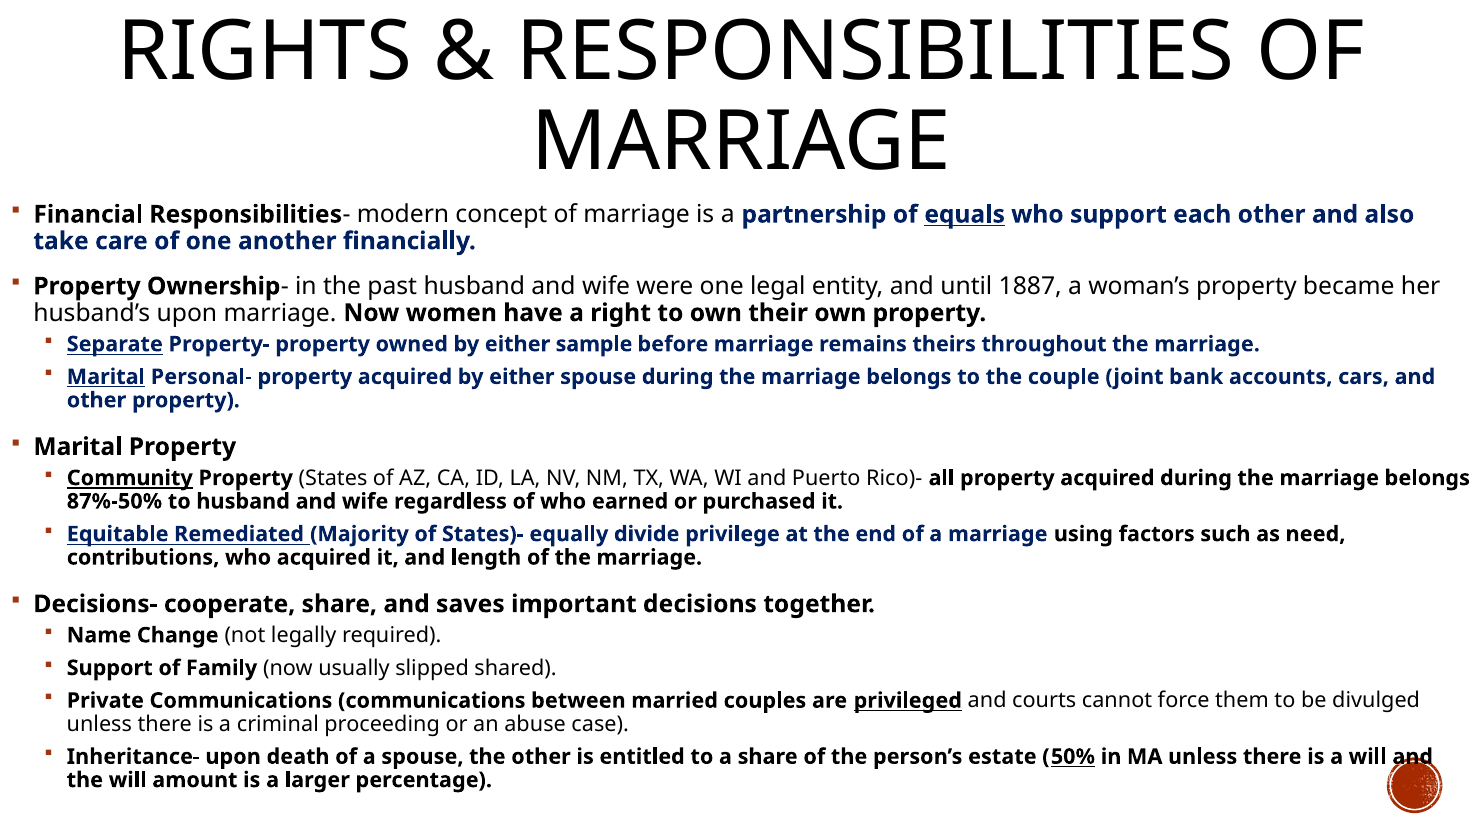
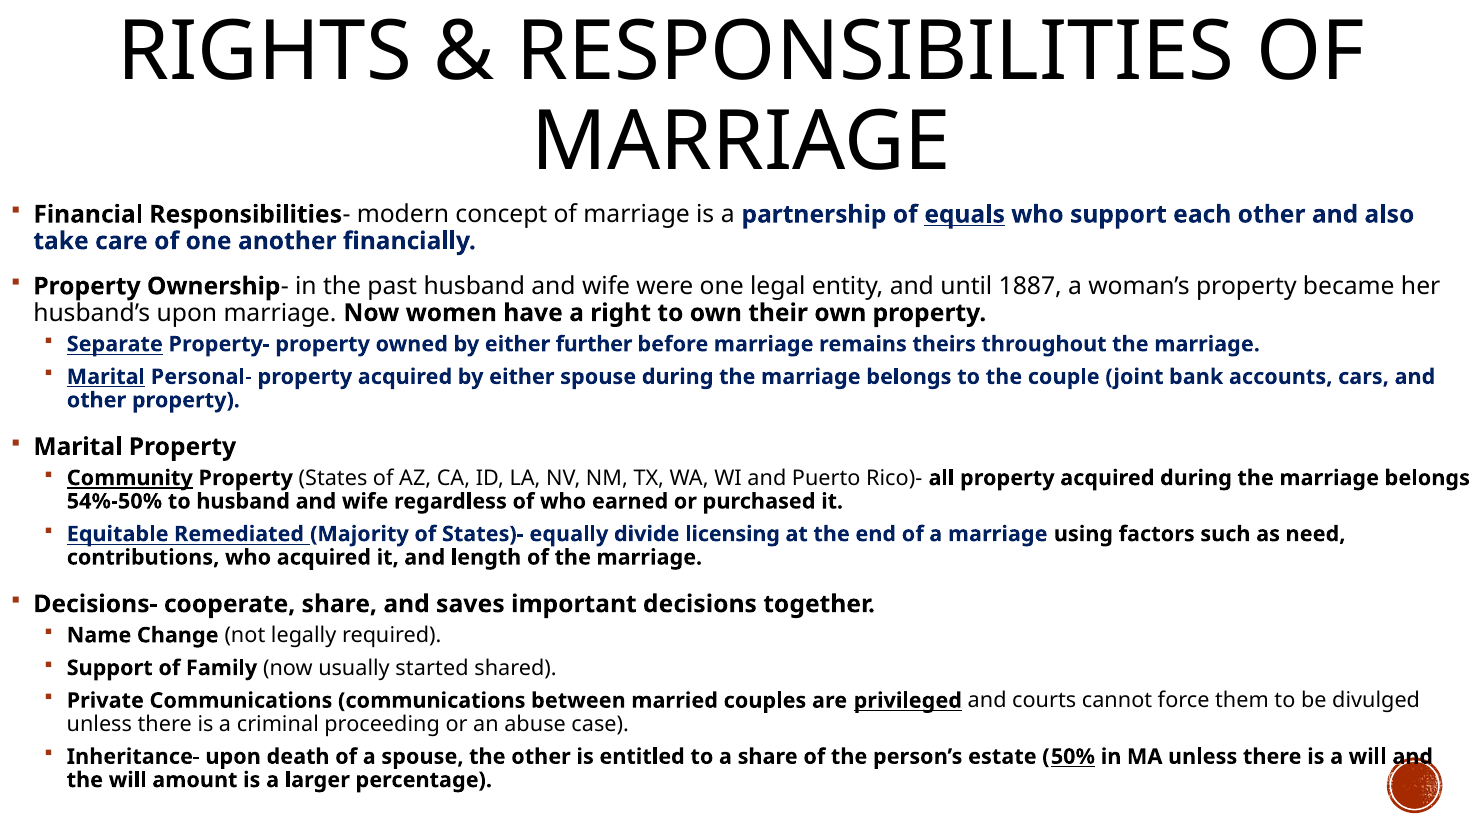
sample: sample -> further (594, 344)
87%-50%: 87%-50% -> 54%-50% (114, 502)
privilege: privilege -> licensing (733, 534)
slipped: slipped -> started (432, 668)
